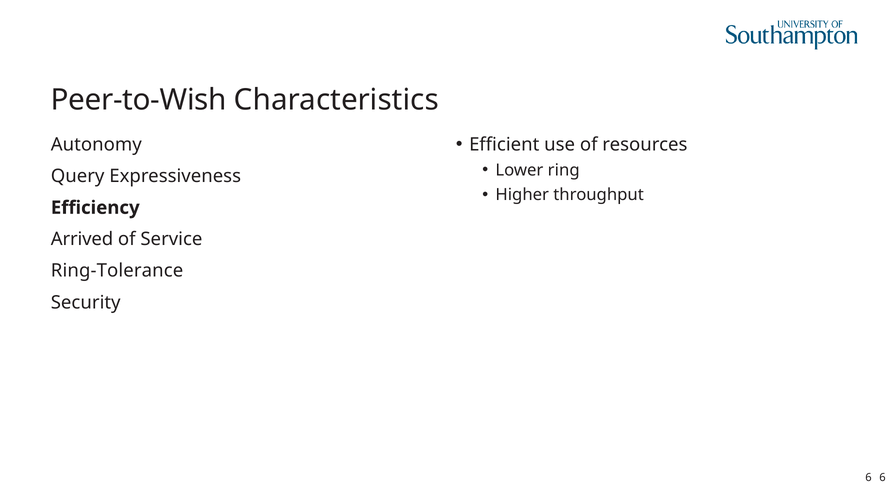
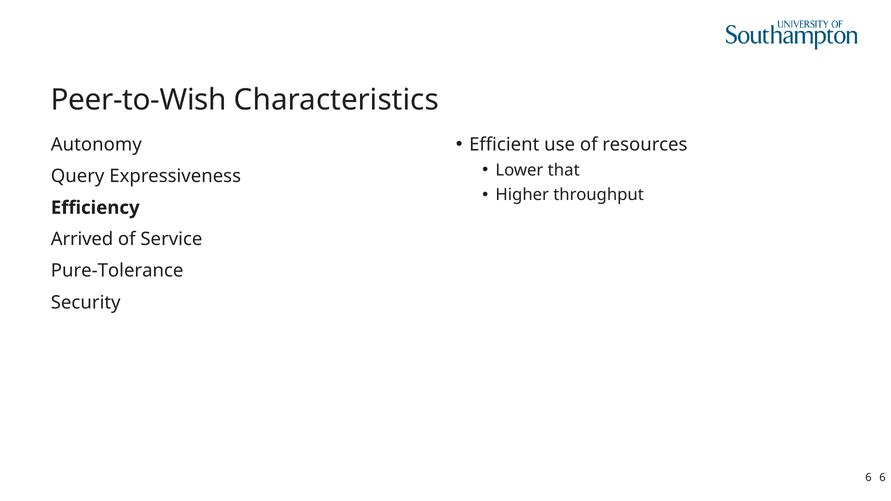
ring: ring -> that (564, 170)
Ring-Tolerance: Ring-Tolerance -> Pure-Tolerance (117, 271)
